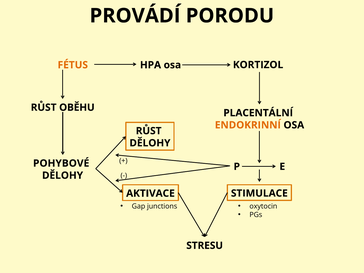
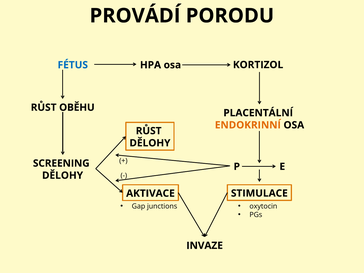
FÉTUS colour: orange -> blue (73, 65)
POHYBOVÉ: POHYBOVÉ -> SCREENING (61, 163)
STRESU: STRESU -> INVAZE (205, 246)
